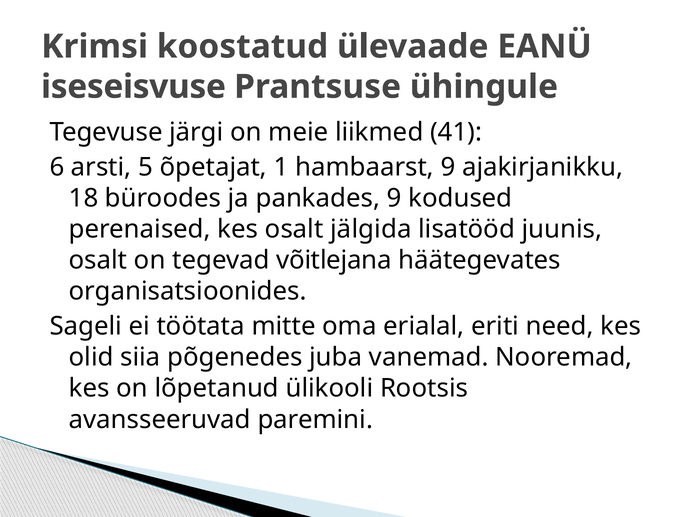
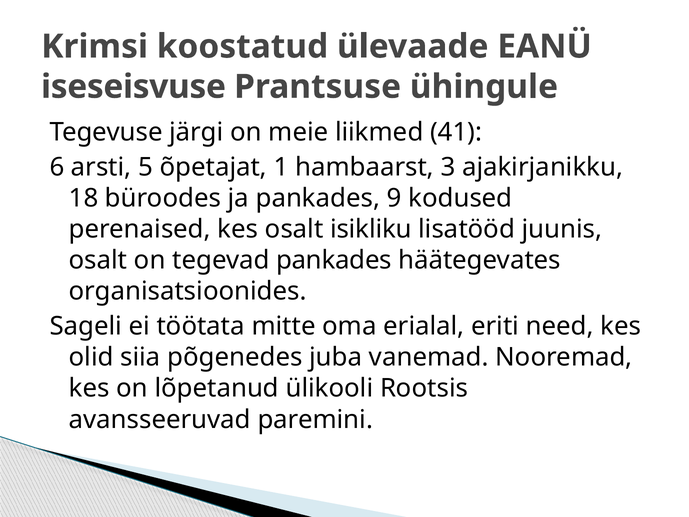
hambaarst 9: 9 -> 3 (448, 167)
jälgida: jälgida -> isikliku (371, 229)
tegevad võitlejana: võitlejana -> pankades (334, 260)
